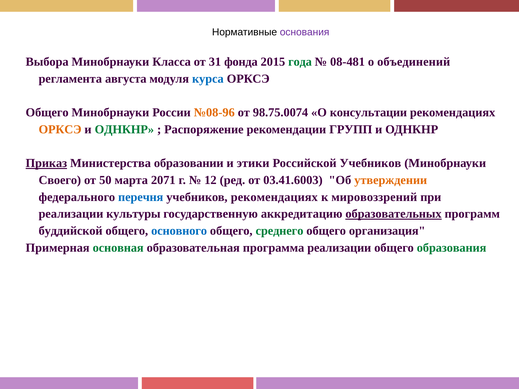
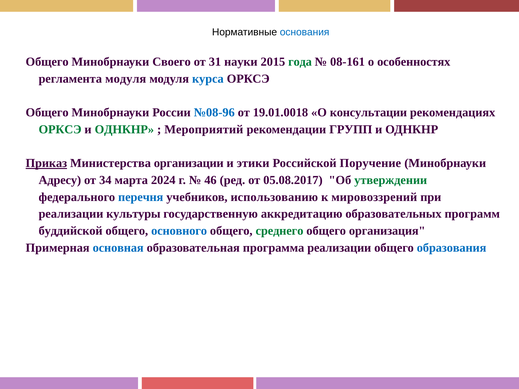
основания colour: purple -> blue (305, 32)
Выбора: Выбора -> Общего (47, 62)
Класса: Класса -> Своего (172, 62)
фонда: фонда -> науки (241, 62)
08-481: 08-481 -> 08-161 (348, 62)
объединений: объединений -> особенностях (414, 62)
регламента августа: августа -> модуля (126, 79)
№08-96 colour: orange -> blue (214, 113)
98.75.0074: 98.75.0074 -> 19.01.0018 (280, 113)
ОРКСЭ colour: orange -> green (60, 130)
Распоряжение: Распоряжение -> Мероприятий (204, 130)
образовании: образовании -> организации (189, 163)
Российской Учебников: Учебников -> Поручение (370, 163)
Своего: Своего -> Адресу (60, 180)
50: 50 -> 34 (105, 180)
2071: 2071 -> 2024 (163, 180)
12: 12 -> 46 (210, 180)
03.41.6003: 03.41.6003 -> 05.08.2017 (293, 180)
утверждении colour: orange -> green (391, 180)
учебников рекомендациях: рекомендациях -> использованию (274, 197)
образовательных underline: present -> none (394, 214)
основная colour: green -> blue (118, 248)
образования colour: green -> blue (452, 248)
